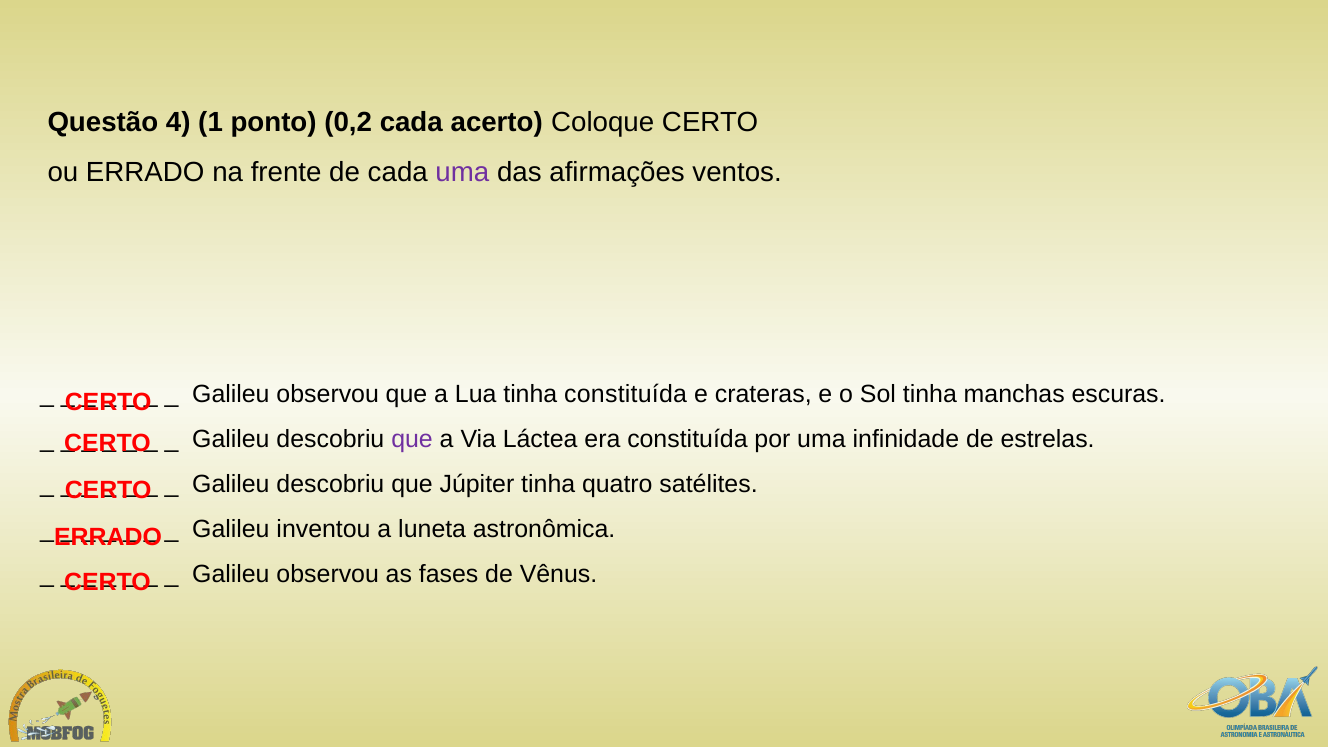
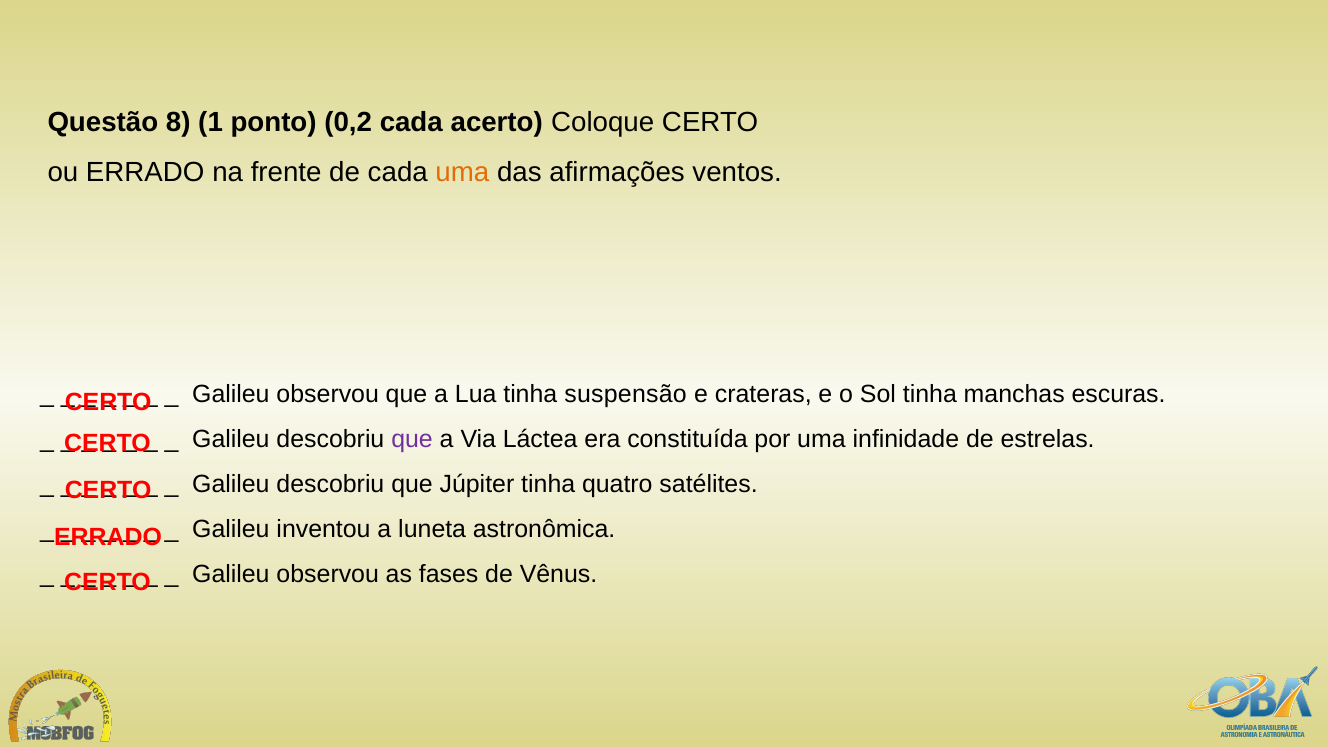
4: 4 -> 8 (178, 123)
uma colour: purple -> orange (462, 173)
tinha constituída: constituída -> suspensão (626, 395)
